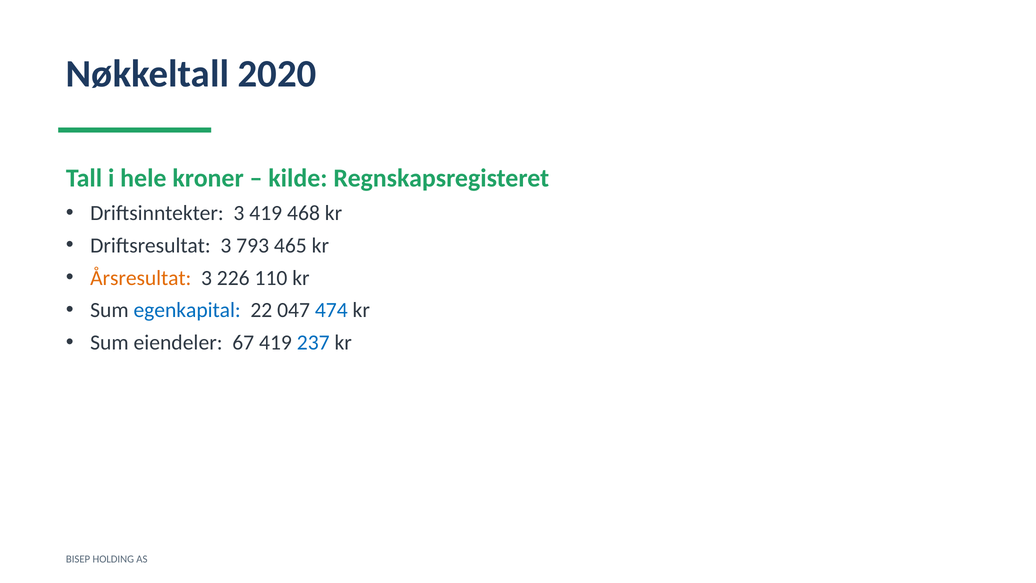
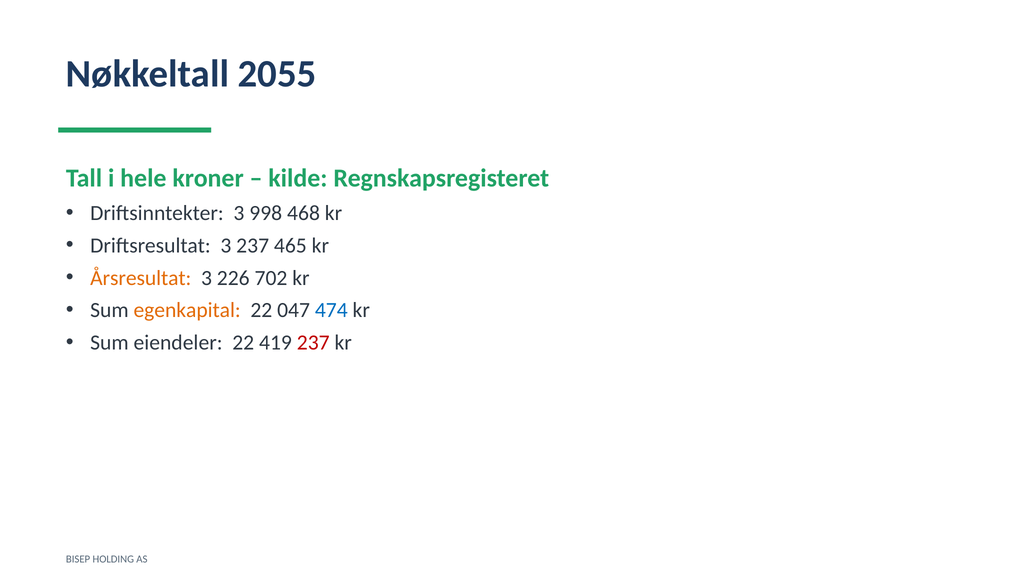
2020: 2020 -> 2055 (277, 74)
3 419: 419 -> 998 (266, 213)
3 793: 793 -> 237 (253, 245)
110: 110 -> 702 (271, 278)
egenkapital colour: blue -> orange (187, 310)
eiendeler 67: 67 -> 22 (243, 343)
237 colour: blue -> red (313, 343)
